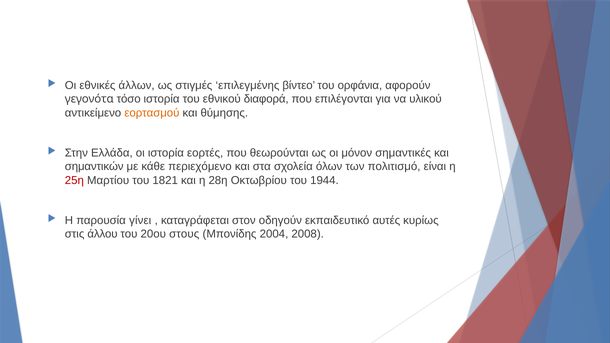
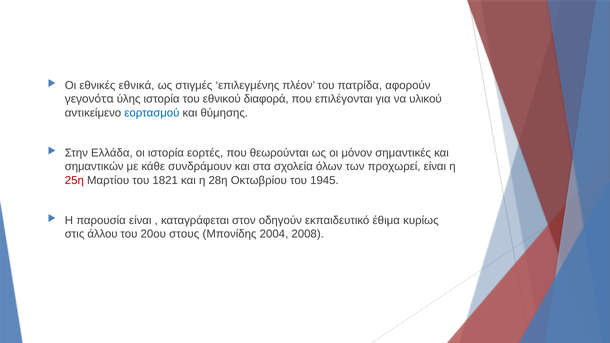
άλλων: άλλων -> εθνικά (137, 85)
βίντεο: βίντεο -> πλέον (299, 85)
ορφάνια: ορφάνια -> πατρίδα (360, 85)
τόσο: τόσο -> ύλης (129, 99)
εορτασμού colour: orange -> blue (152, 113)
περιεχόμενο: περιεχόμενο -> συνδράμουν (200, 167)
πολιτισμό: πολιτισμό -> προχωρεί (394, 167)
1944: 1944 -> 1945 (324, 180)
παρουσία γίνει: γίνει -> είναι (140, 221)
αυτές: αυτές -> έθιμα (386, 221)
